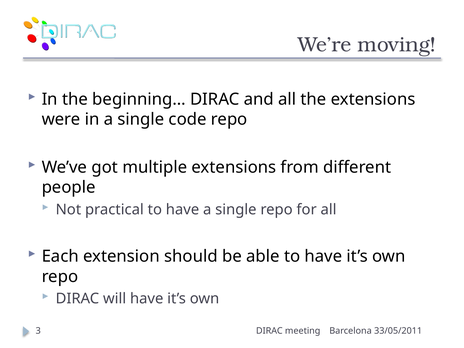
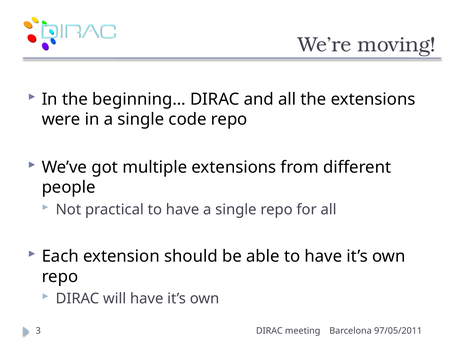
33/05/2011: 33/05/2011 -> 97/05/2011 (398, 331)
